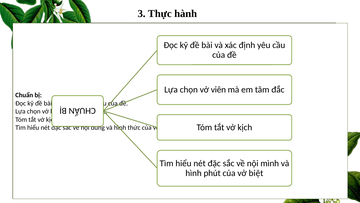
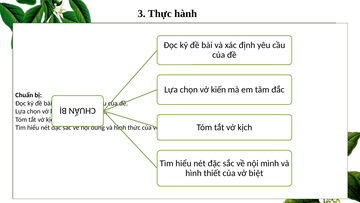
viên: viên -> kiến (218, 89)
phút: phút -> thiết (212, 173)
